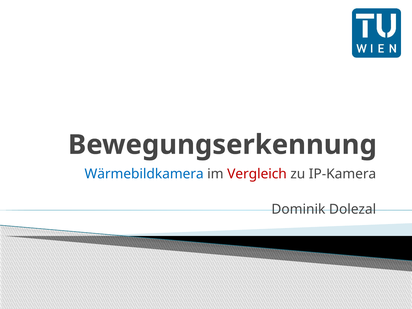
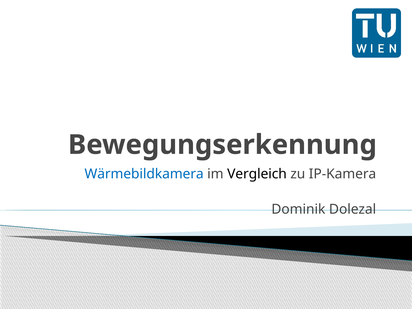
Vergleich colour: red -> black (257, 174)
